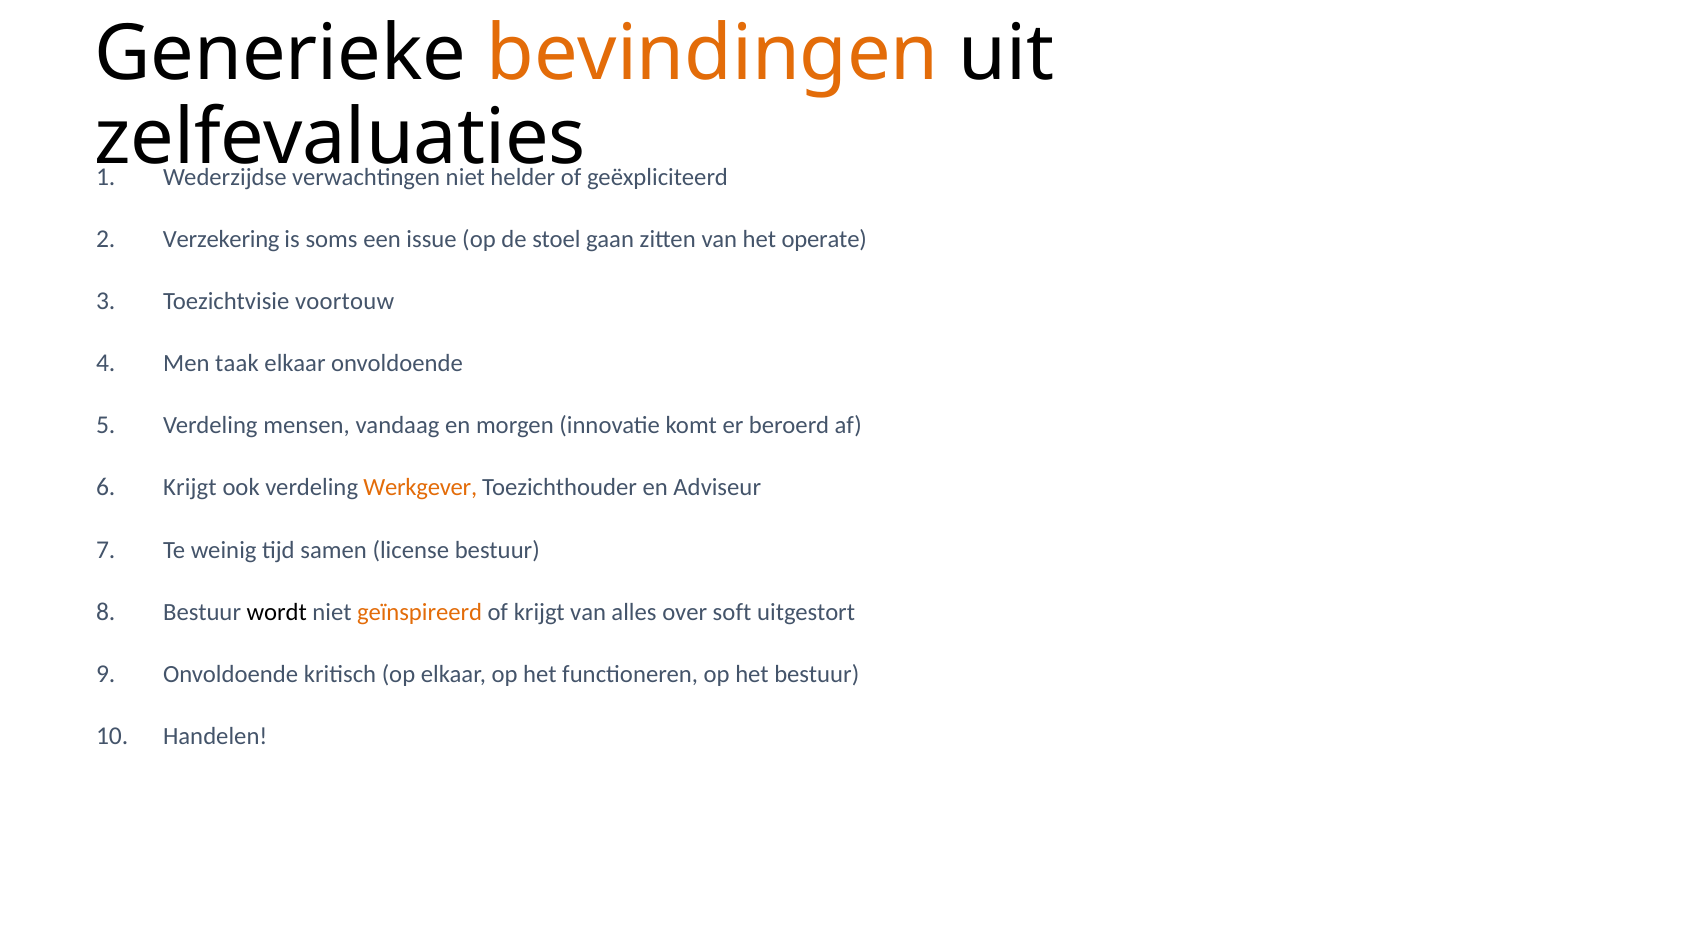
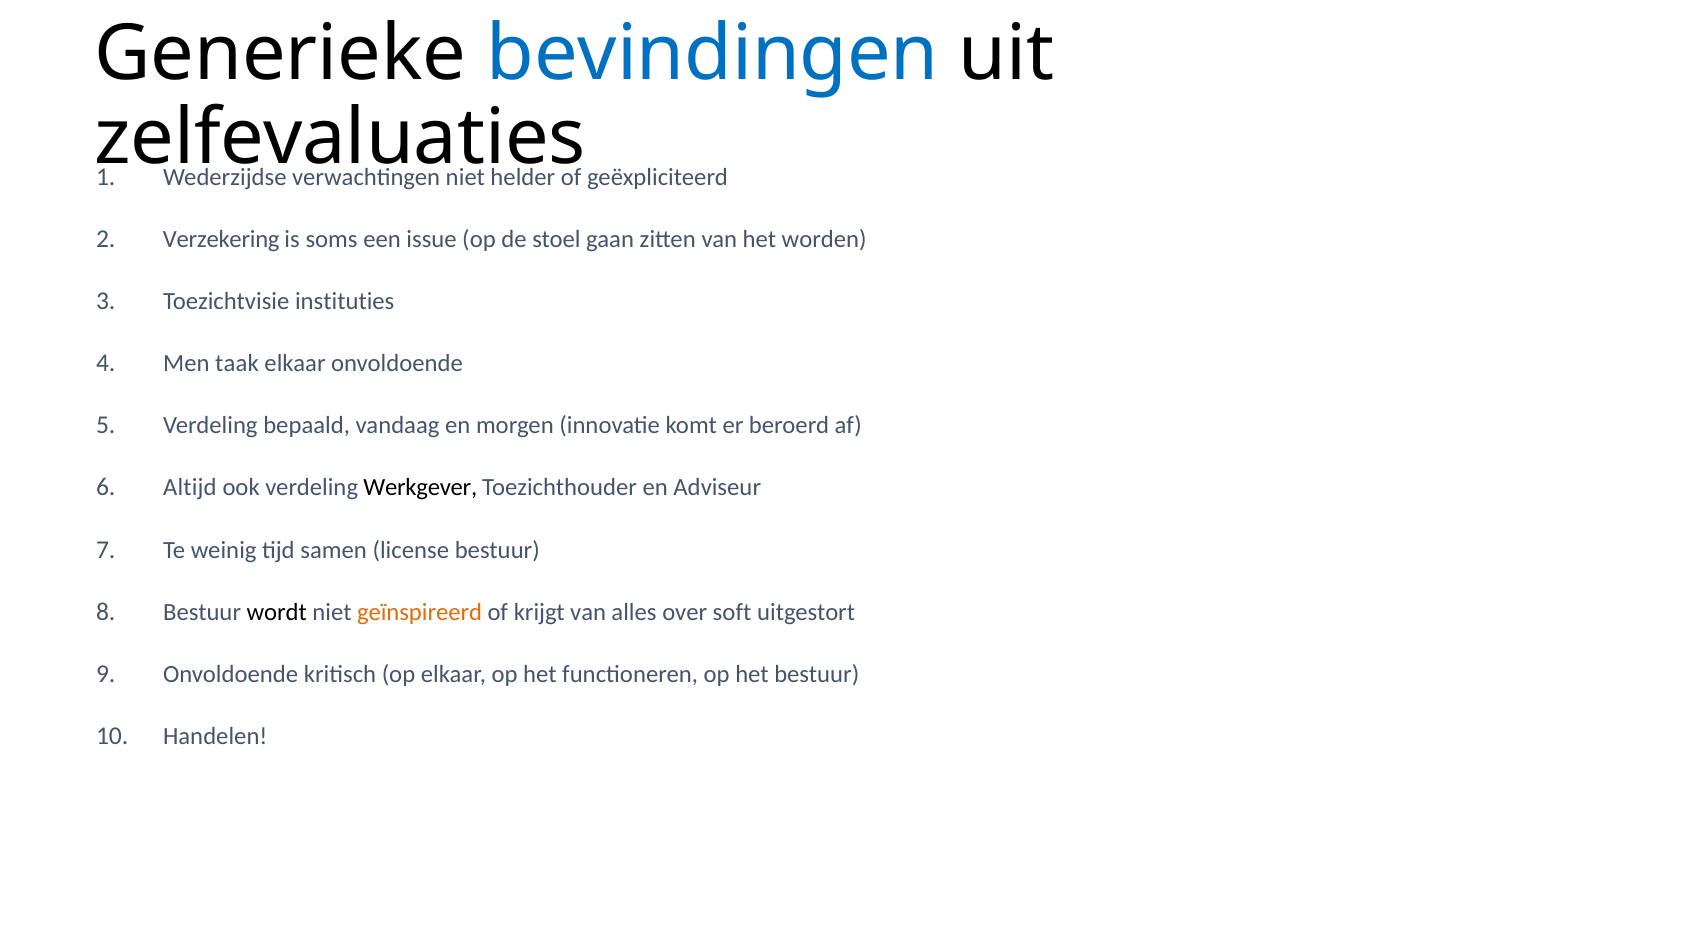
bevindingen colour: orange -> blue (713, 54)
operate: operate -> worden (824, 239)
voortouw: voortouw -> instituties (345, 302)
mensen: mensen -> bepaald (307, 426)
Krijgt: Krijgt -> Altijd (190, 488)
Werkgever colour: orange -> black (420, 488)
